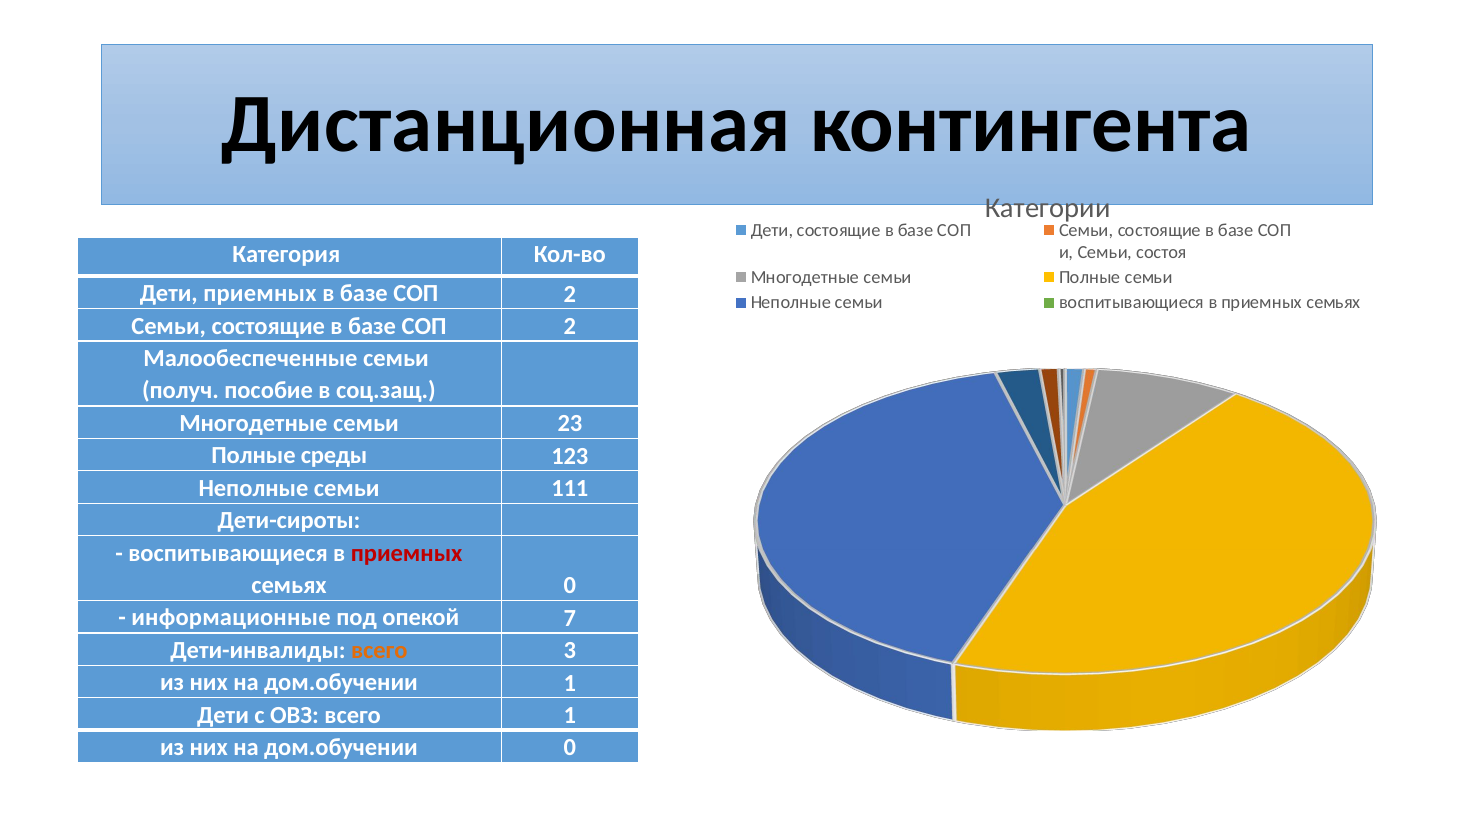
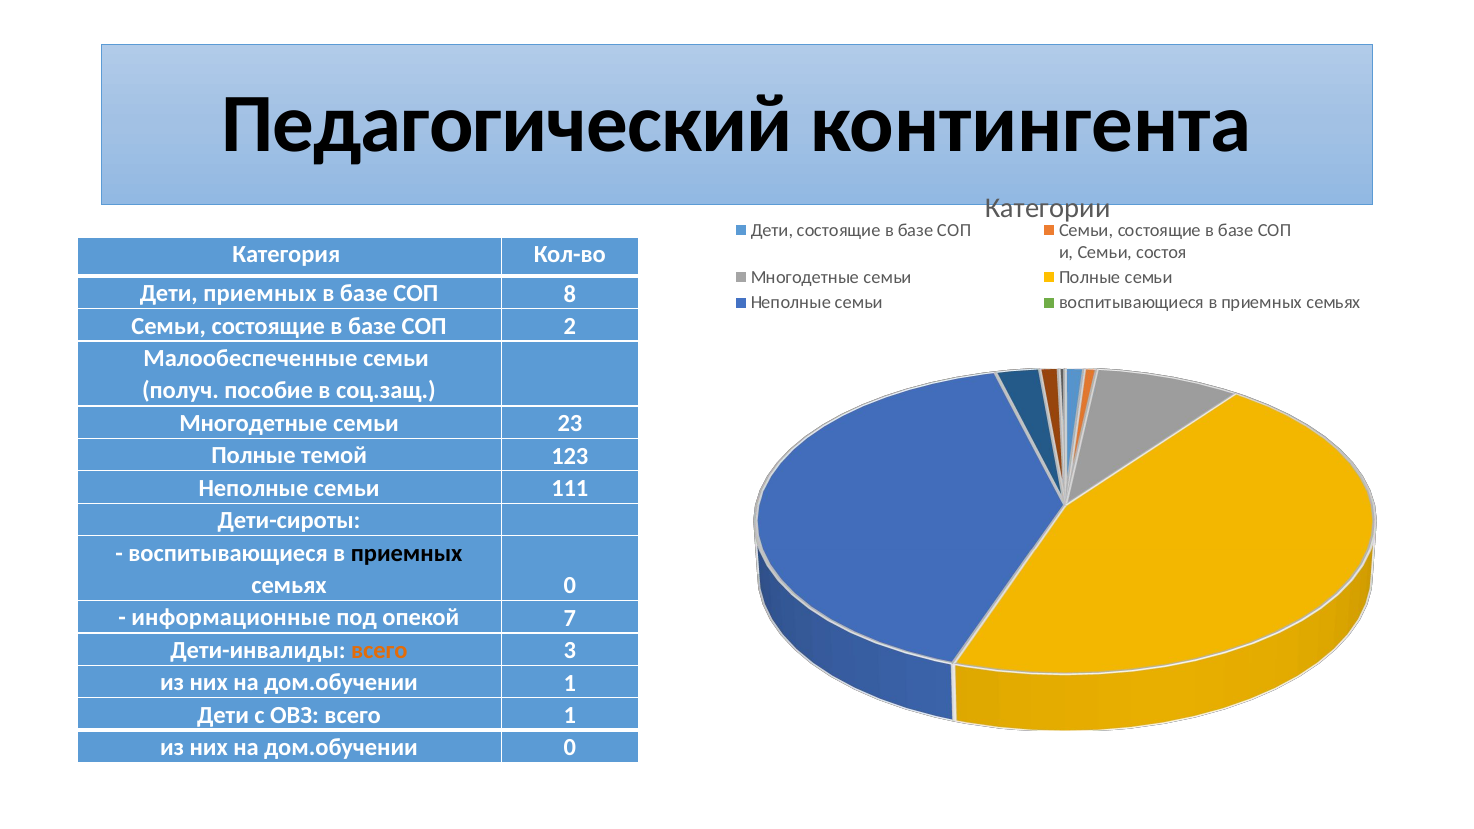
Дистанционная: Дистанционная -> Педагогический (507, 124)
2: 2 -> 8 (570, 294)
среды: среды -> темой (334, 456)
приемных colour: red -> black (407, 553)
